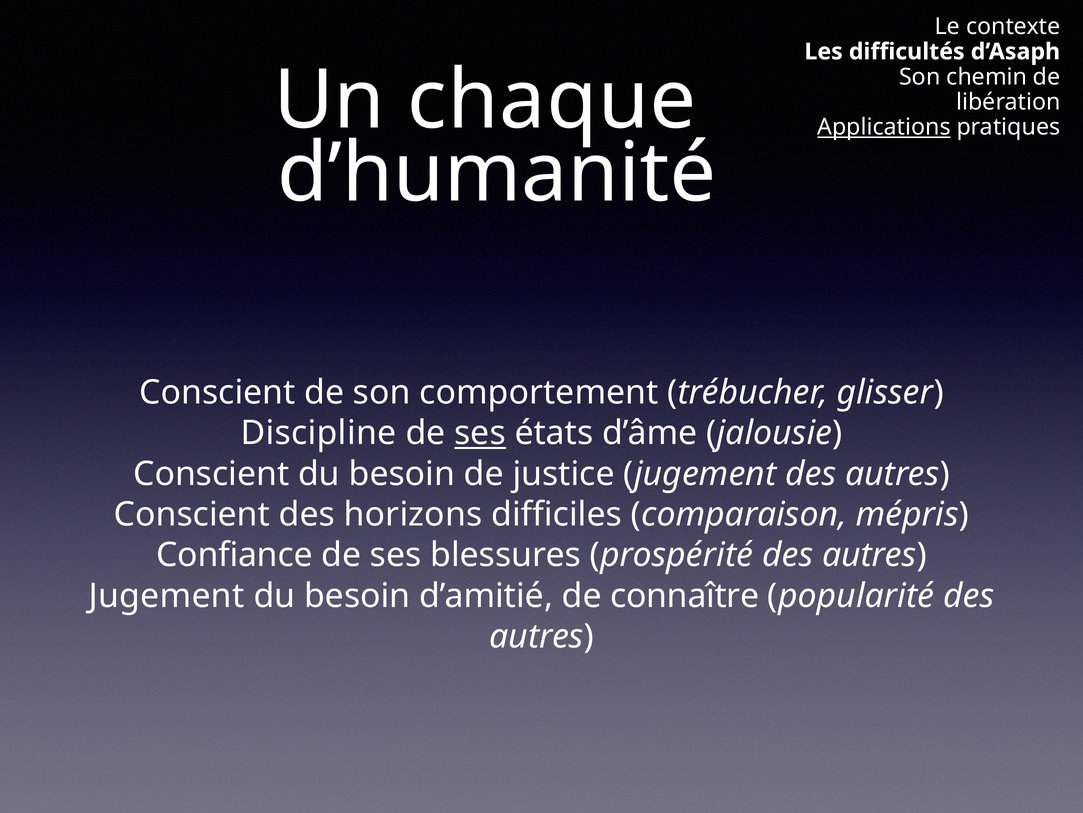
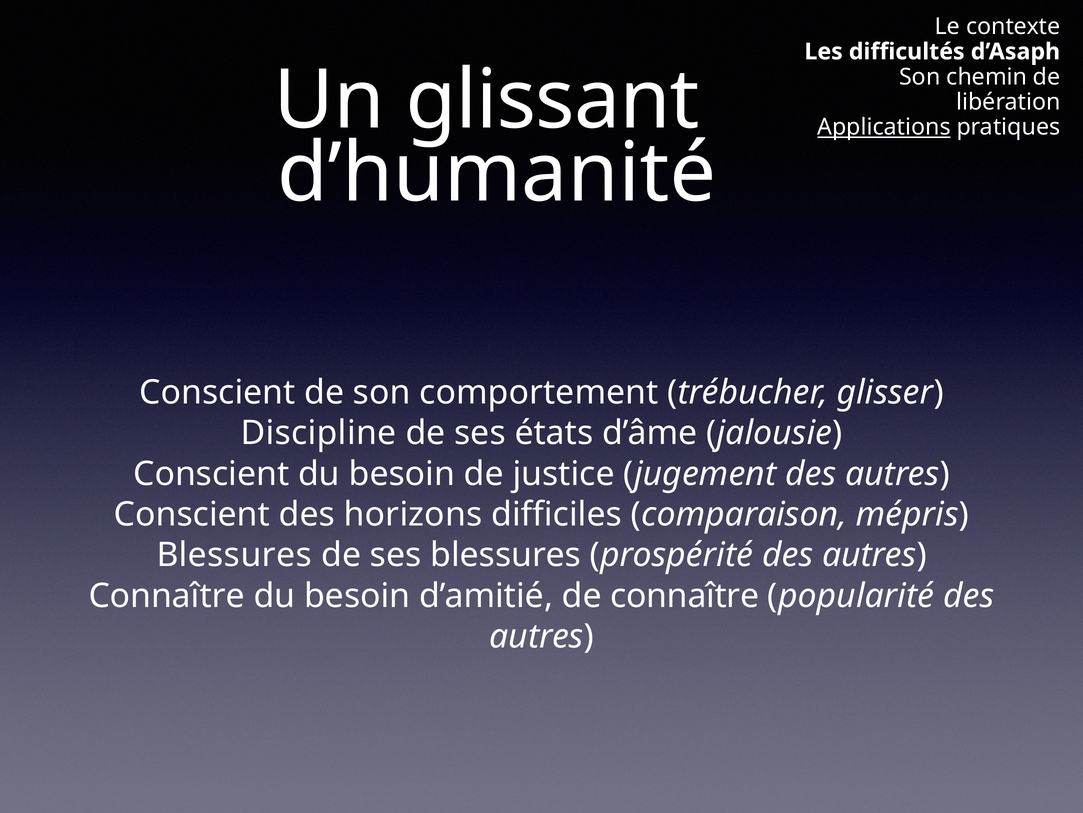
chaque: chaque -> glissant (553, 101)
ses underline: present -> none (480, 433)
Confiance: Confiance -> Blessures (234, 555)
Jugement: Jugement -> Connaître (167, 595)
